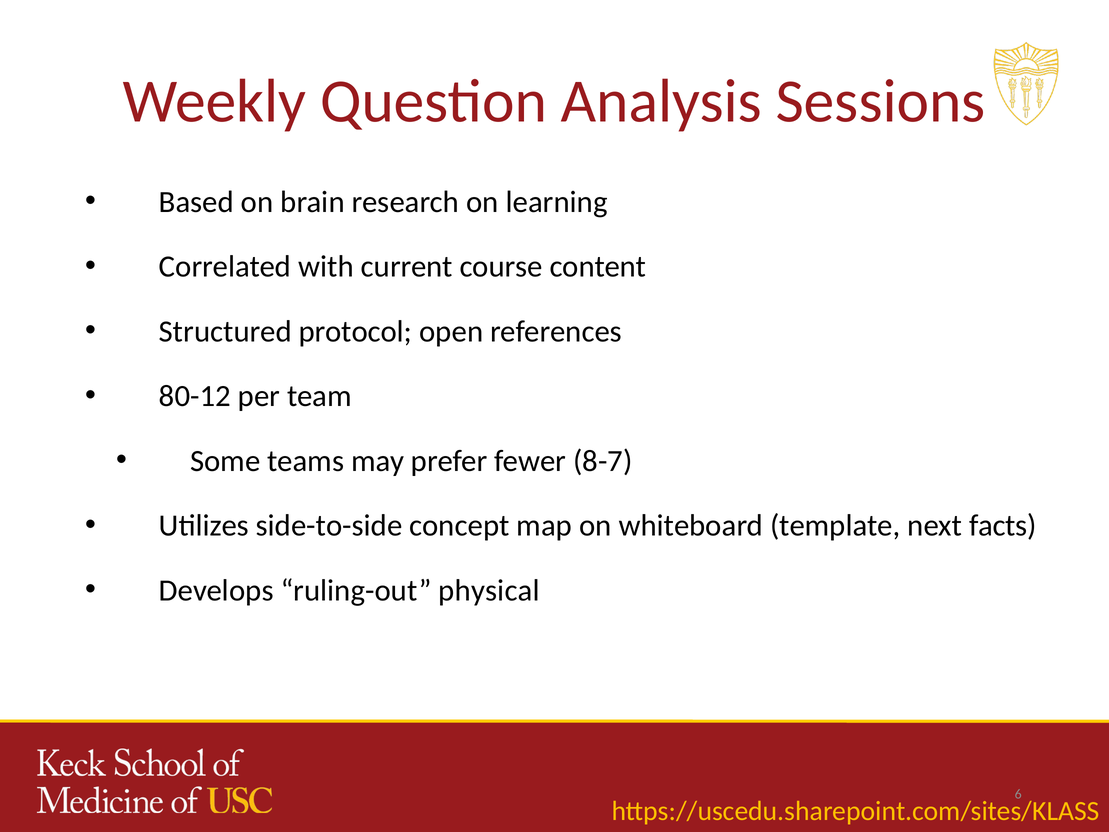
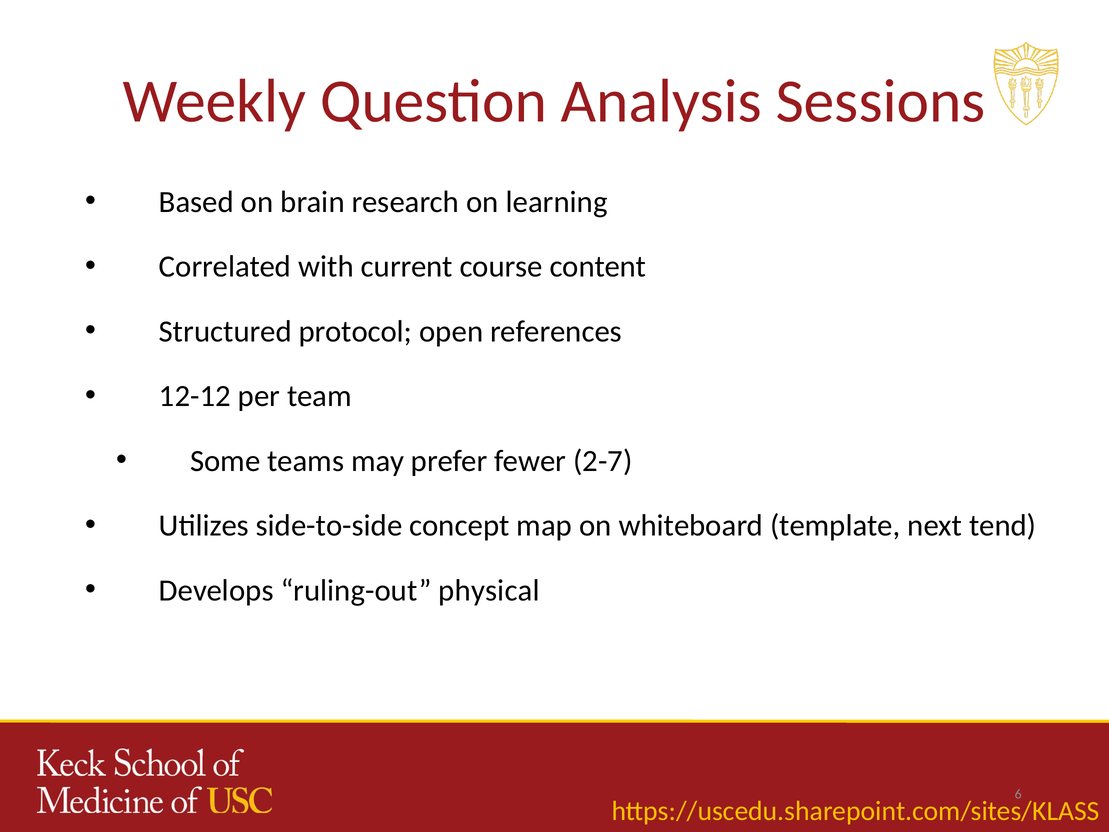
80-12: 80-12 -> 12-12 (195, 396)
8-7: 8-7 -> 2-7 (603, 461)
facts: facts -> tend (1003, 526)
